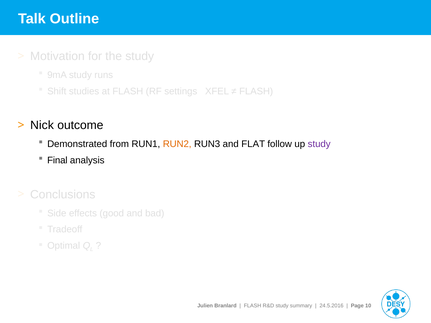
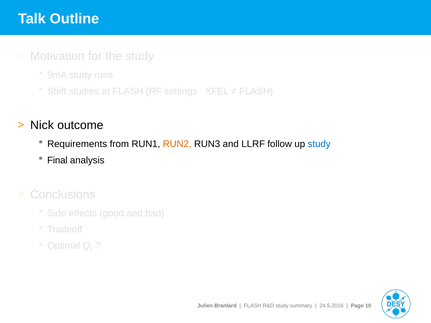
Demonstrated: Demonstrated -> Requirements (77, 144)
FLAT: FLAT -> LLRF (253, 144)
study colour: purple -> blue (319, 144)
